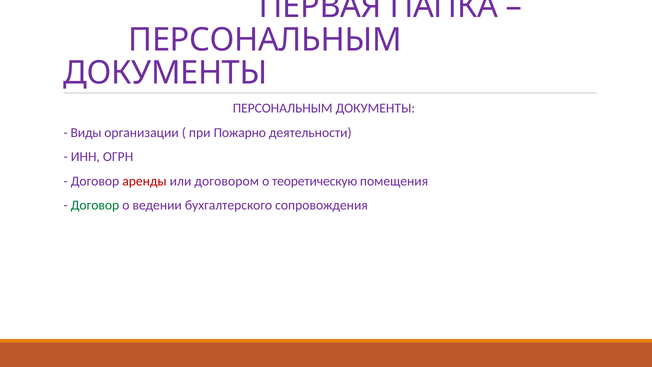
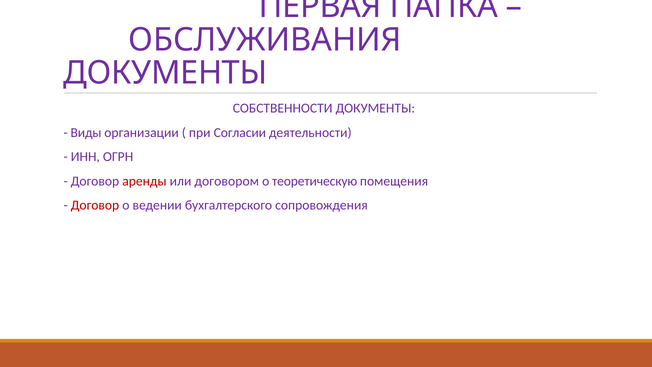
ПЕРСОНАЛЬНЫМ: ПЕРСОНАЛЬНЫМ -> ОБСЛУЖИВАНИЯ (265, 40)
ПЕРСОНАЛЬНЫМ: ПЕРСОНАЛЬНЫМ -> СОБСТВЕННОСТИ (283, 108)
Пожарно: Пожарно -> Согласии (240, 133)
Договор colour: green -> red (95, 205)
